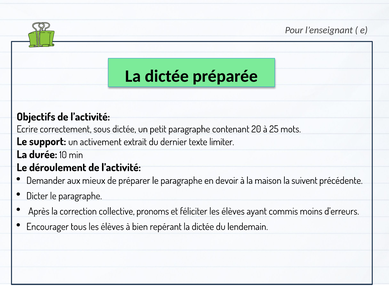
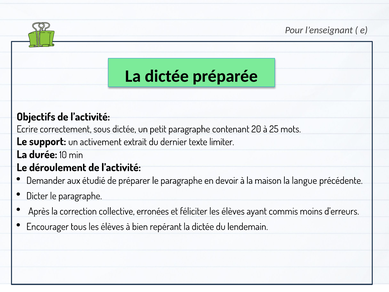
mieux: mieux -> étudié (94, 180)
suivent: suivent -> langue (304, 180)
pronoms: pronoms -> erronées (153, 211)
